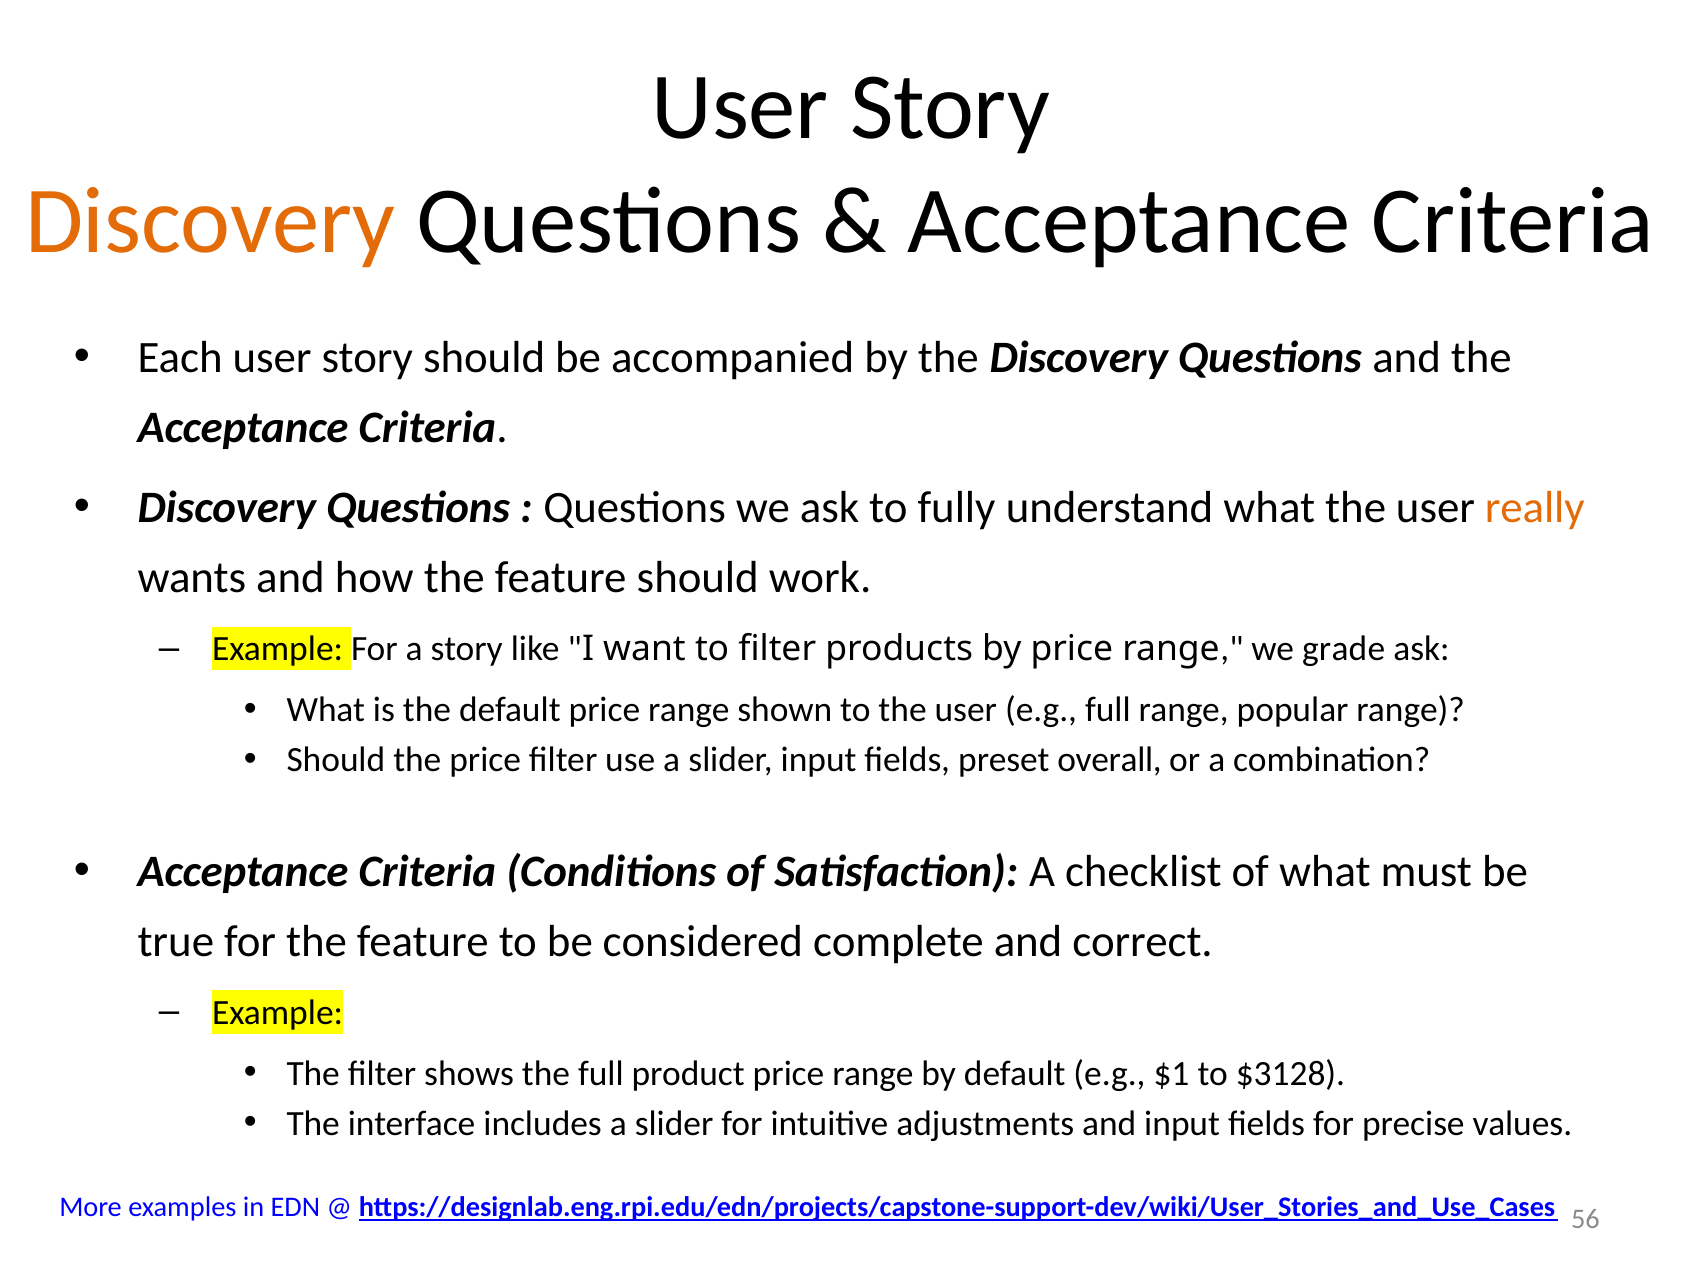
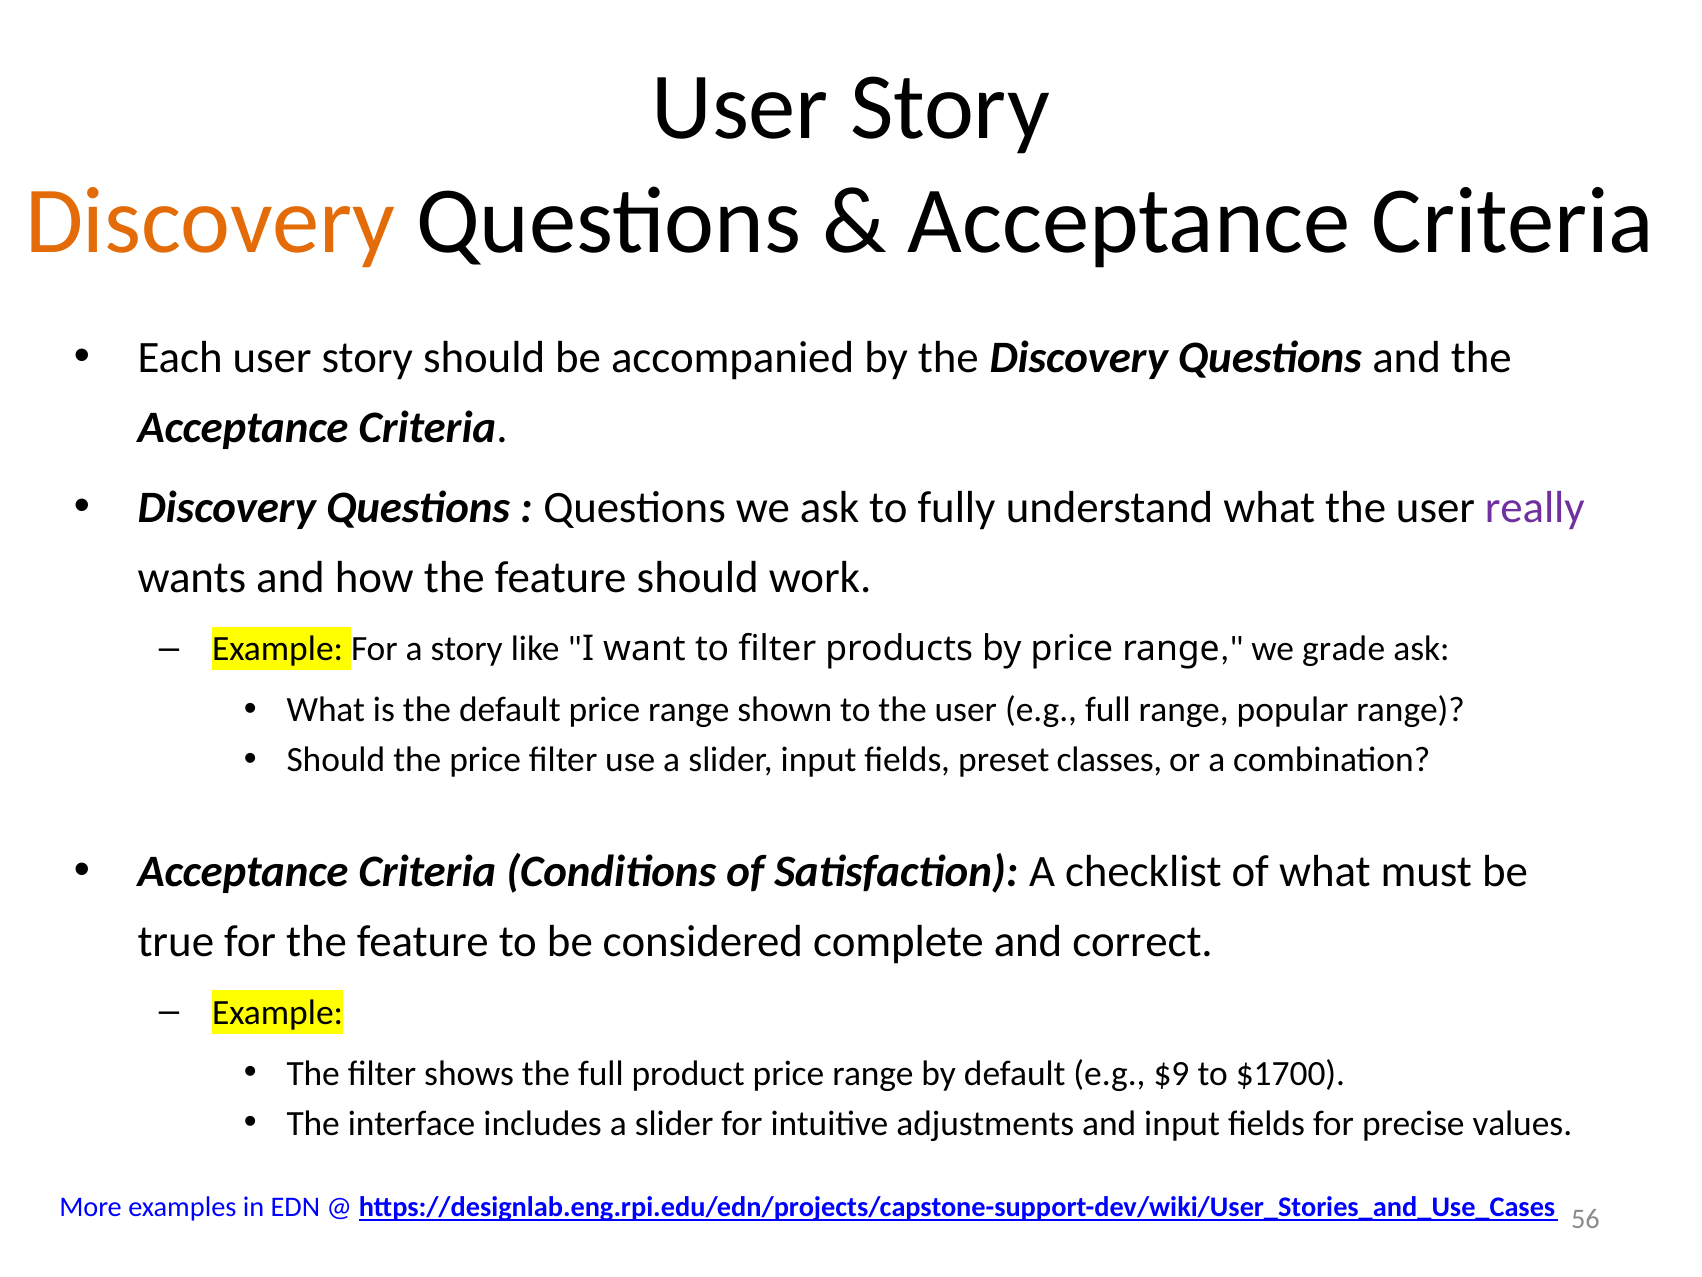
really colour: orange -> purple (1535, 508)
overall: overall -> classes (1110, 760)
$1: $1 -> $9 (1172, 1073)
$3128: $3128 -> $1700 (1290, 1073)
